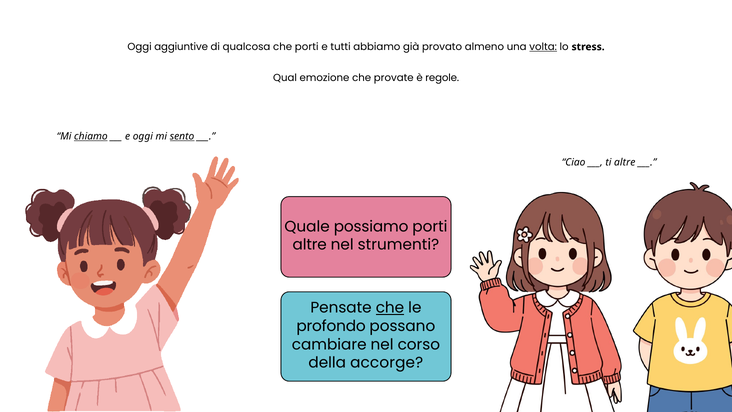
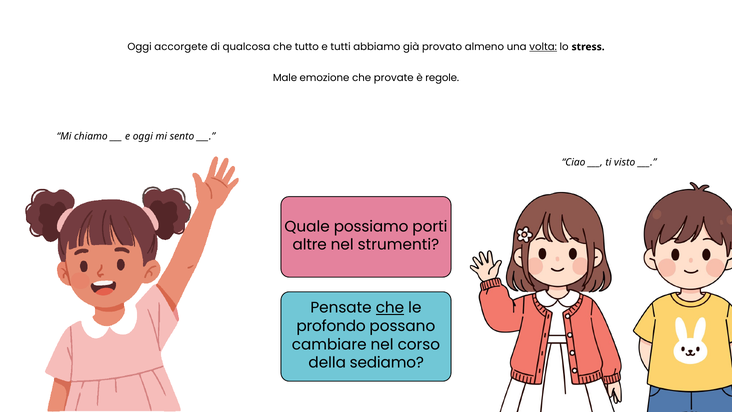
aggiuntive: aggiuntive -> accorgete (181, 47)
che porti: porti -> tutto (307, 47)
Qual: Qual -> Male (285, 78)
chiamo underline: present -> none (91, 136)
sento underline: present -> none (182, 136)
ti altre: altre -> visto (625, 163)
accorge: accorge -> sediamo (387, 363)
